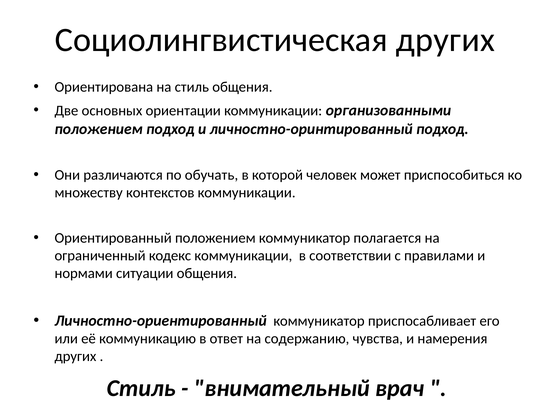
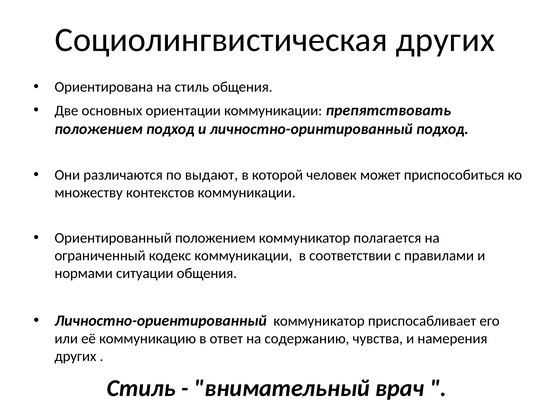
организованными: организованными -> препятствовать (388, 111)
обучать: обучать -> выдают (211, 175)
